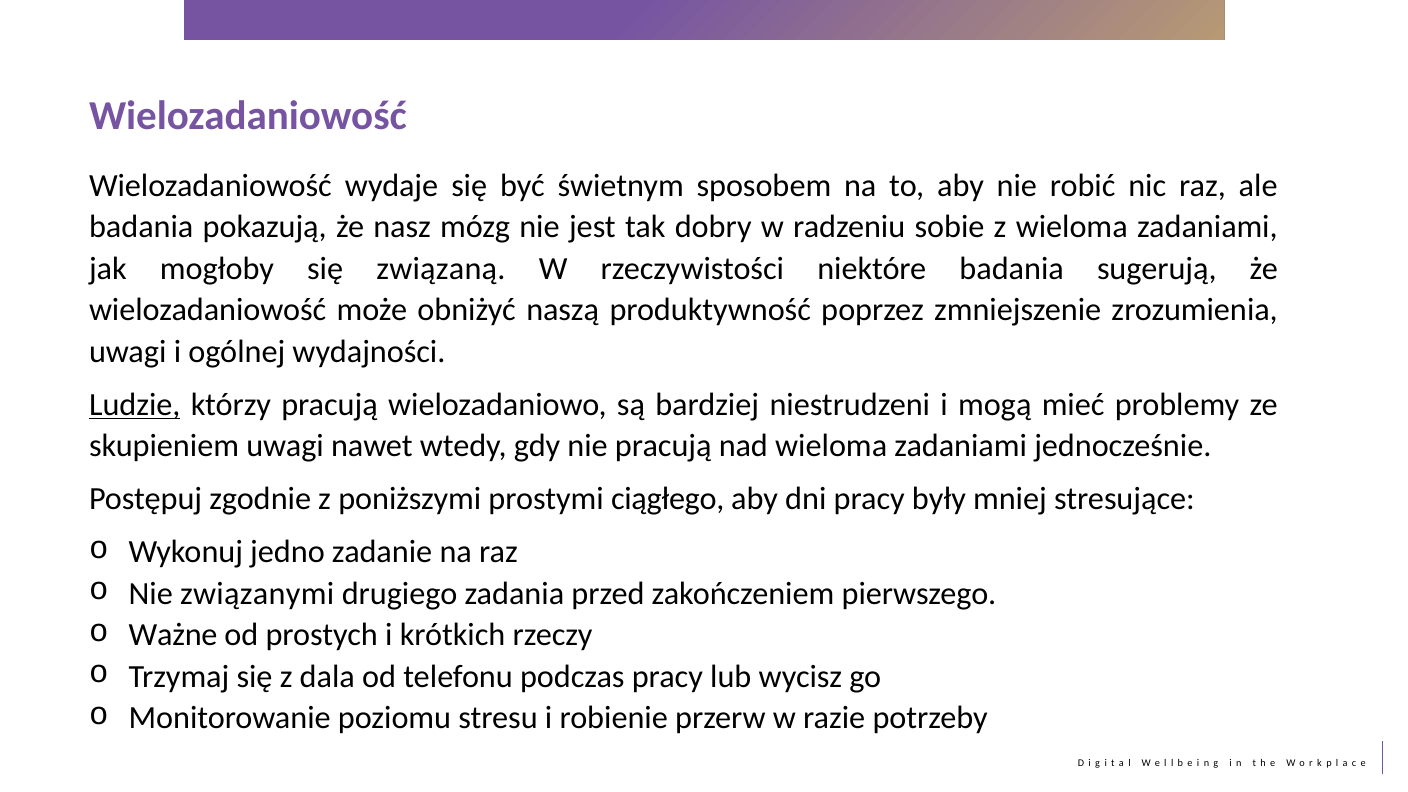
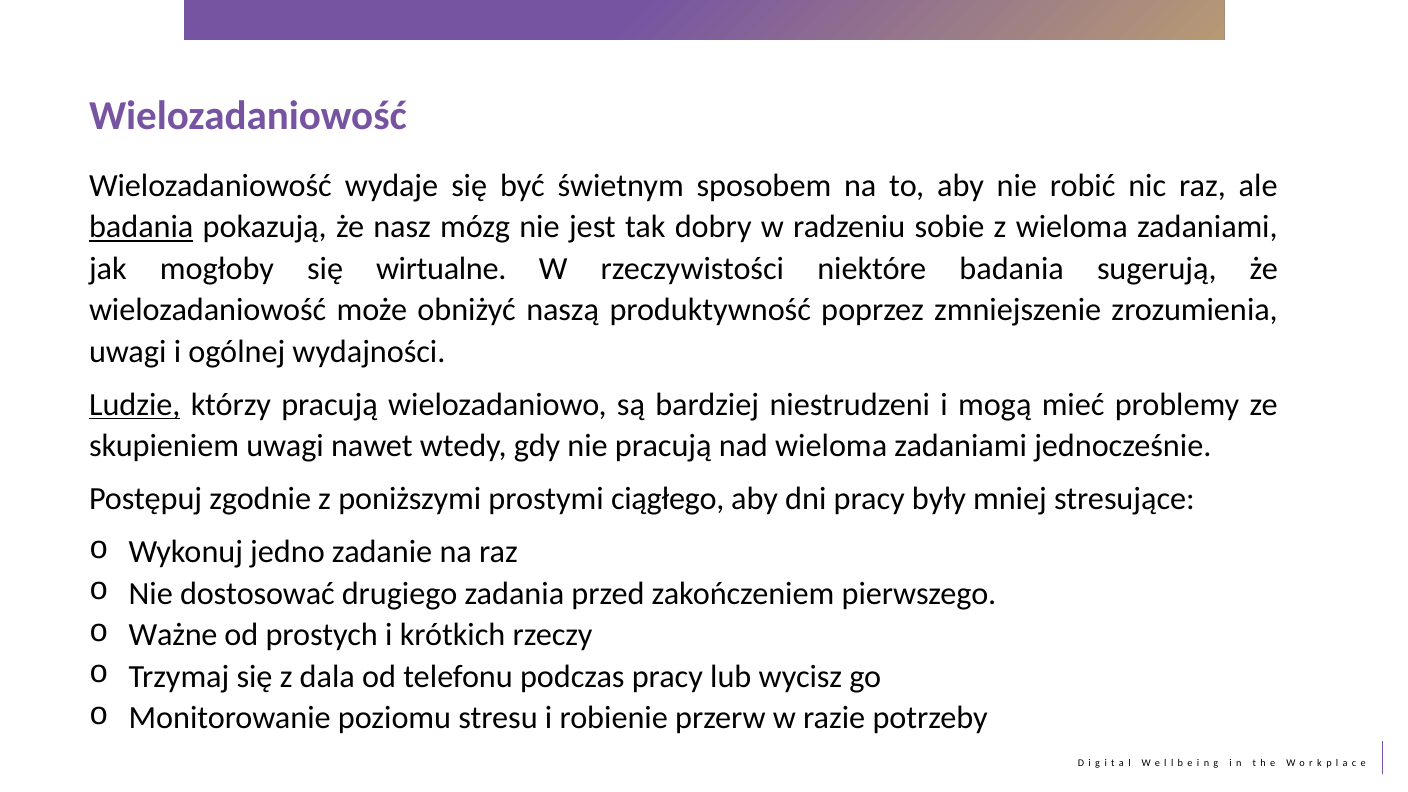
badania underline: none -> present (141, 227)
związaną: związaną -> wirtualne (441, 269)
związanymi: związanymi -> dostosować (257, 594)
